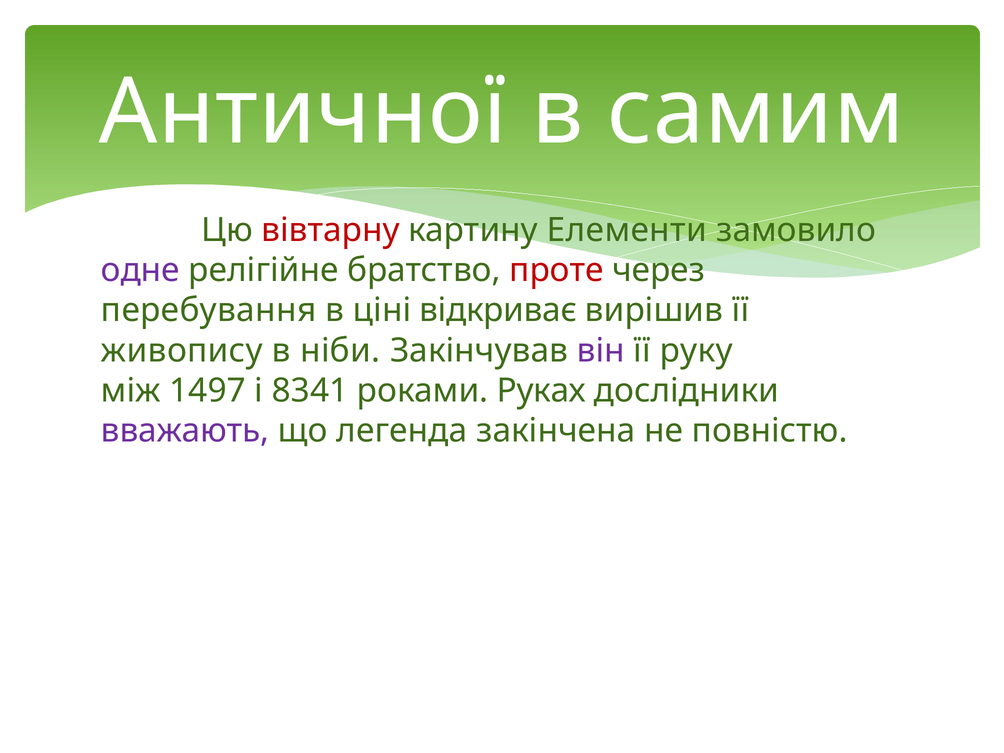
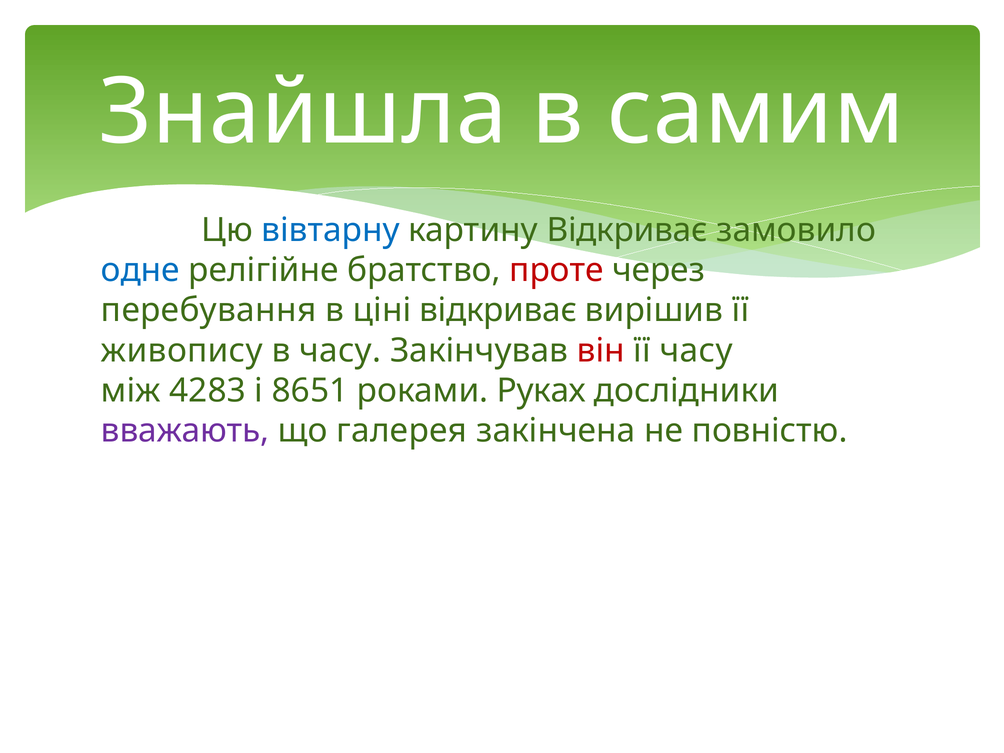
Античної: Античної -> Знайшла (303, 112)
вівтарну colour: red -> blue (331, 230)
картину Елементи: Елементи -> Відкриває (627, 230)
одне colour: purple -> blue (140, 270)
в ніби: ніби -> часу (340, 351)
він colour: purple -> red (601, 351)
її руку: руку -> часу (696, 351)
1497: 1497 -> 4283 (208, 391)
8341: 8341 -> 8651 (310, 391)
легенда: легенда -> галерея (402, 431)
